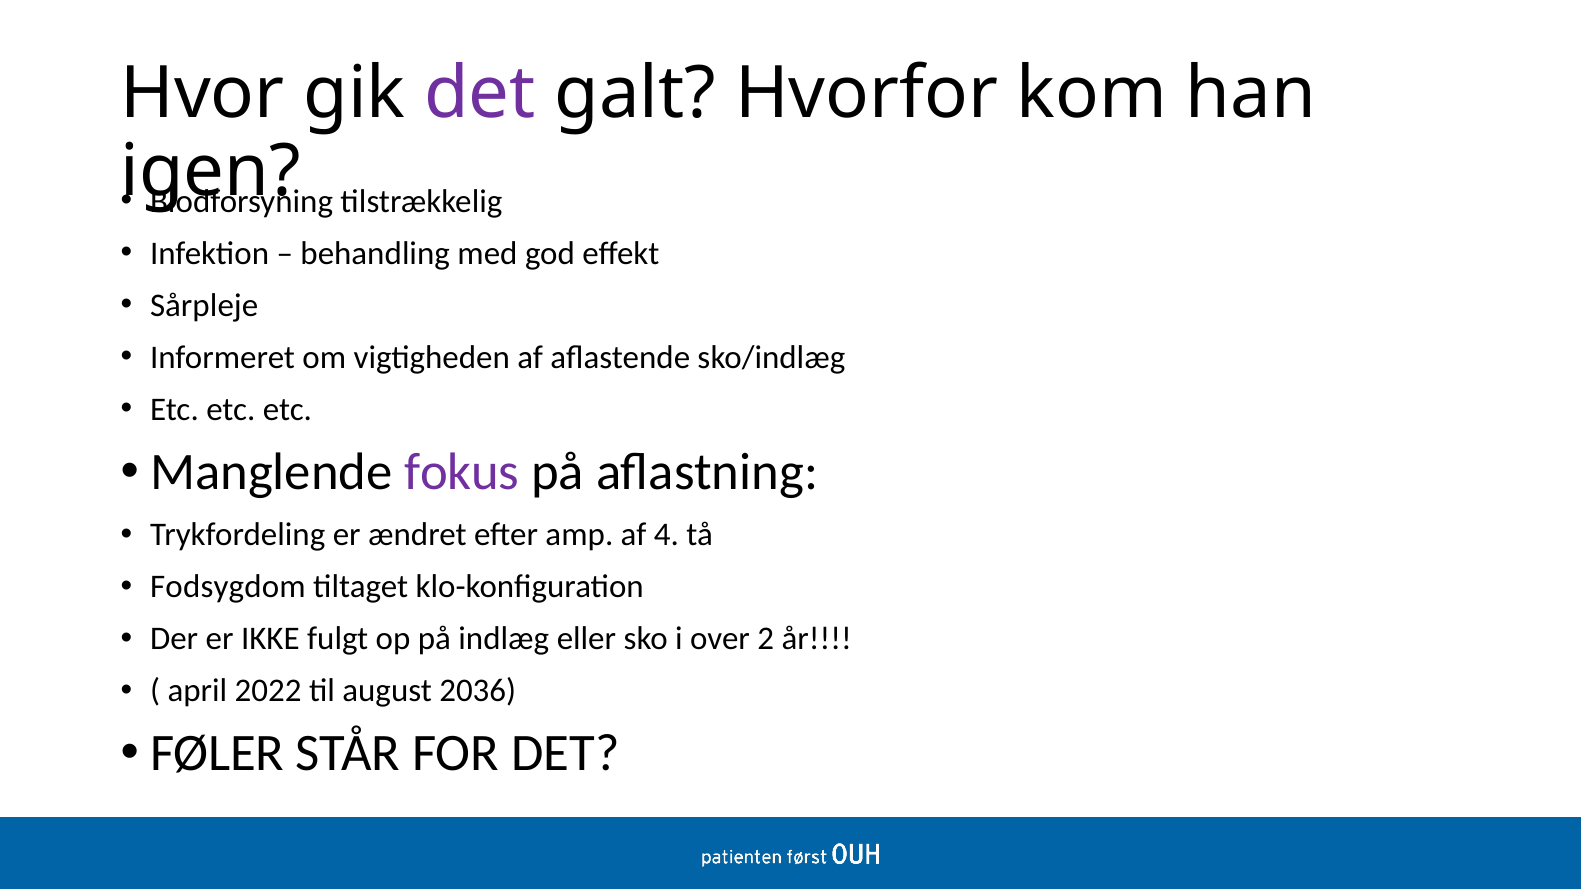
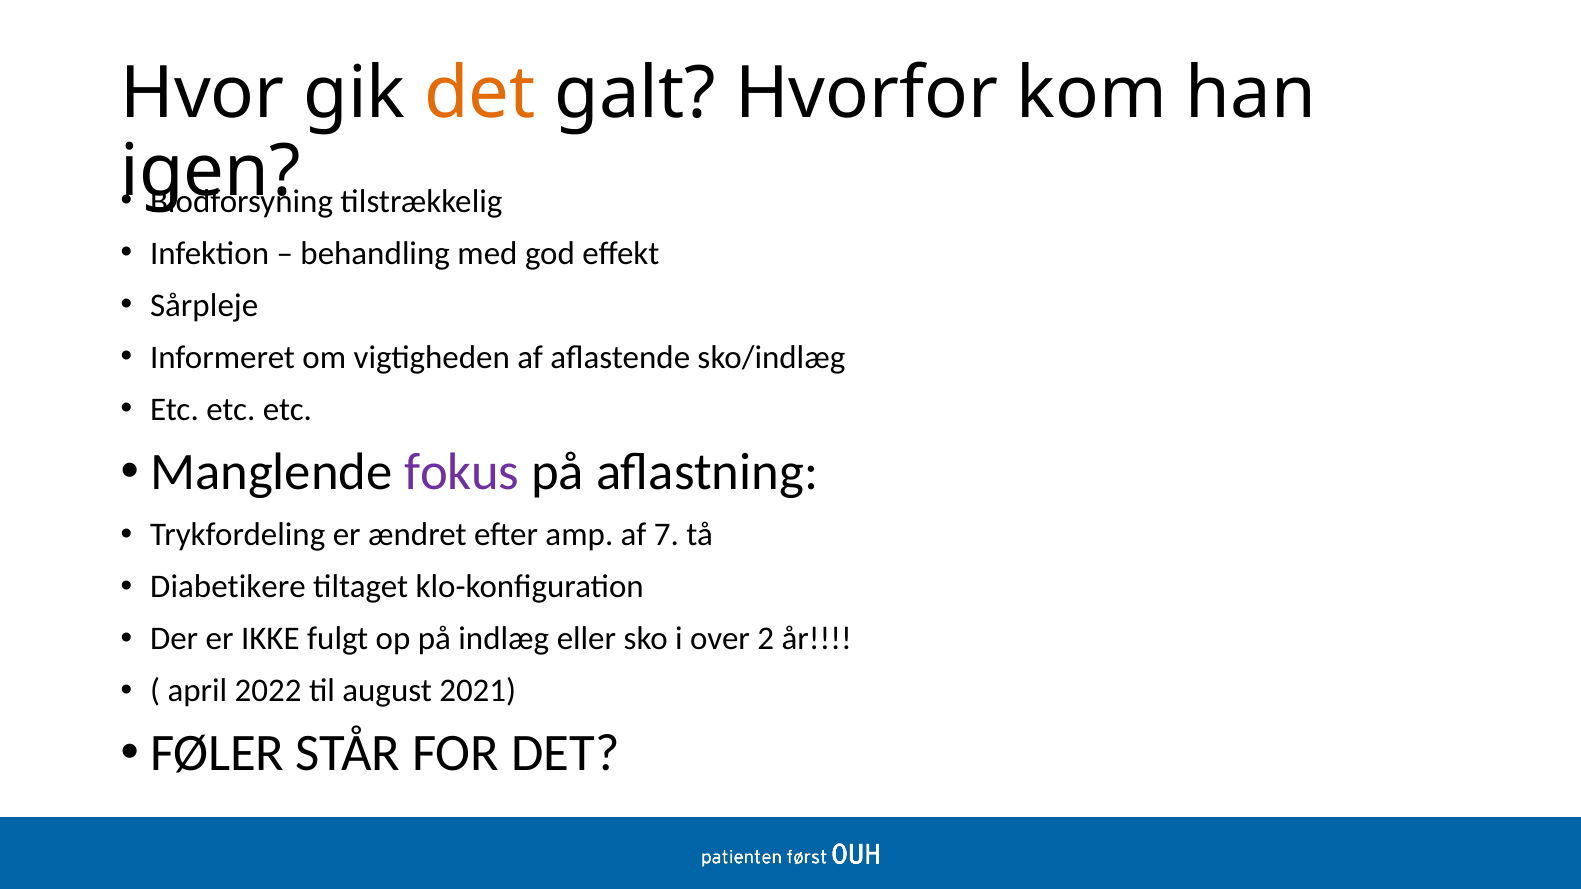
det colour: purple -> orange (480, 94)
4: 4 -> 7 (666, 535)
Fodsygdom: Fodsygdom -> Diabetikere (228, 587)
2036: 2036 -> 2021 (478, 691)
